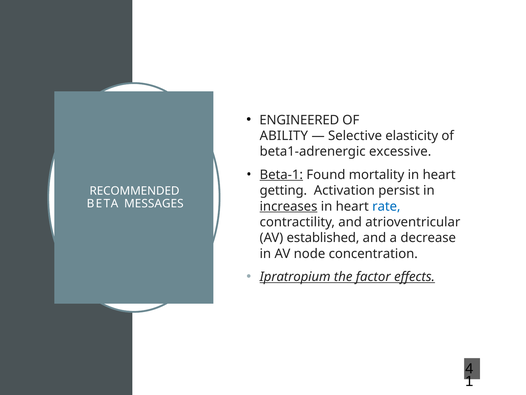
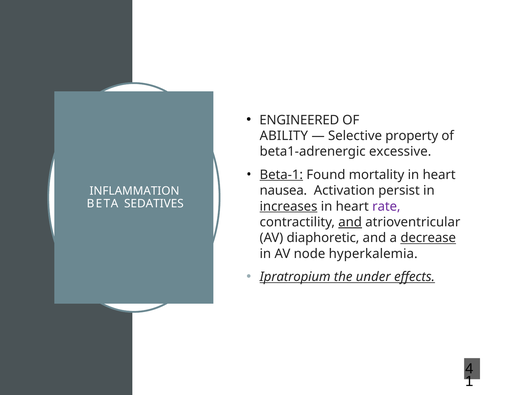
elasticity: elasticity -> property (412, 136)
getting: getting -> nausea (283, 190)
RECOMMENDED: RECOMMENDED -> INFLAMMATION (134, 191)
MESSAGES: MESSAGES -> SEDATIVES (154, 203)
rate colour: blue -> purple (386, 206)
and underline: none -> present (350, 222)
established: established -> diaphoretic (323, 238)
decrease underline: none -> present (428, 238)
concentration: concentration -> hyperkalemia (373, 253)
factor: factor -> under (373, 276)
